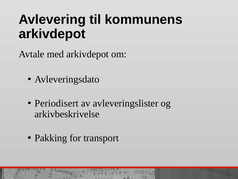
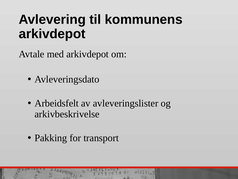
Periodisert: Periodisert -> Arbeidsfelt (57, 103)
